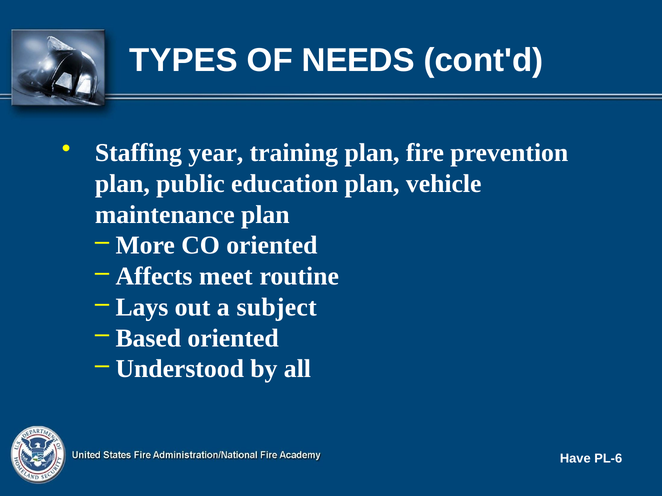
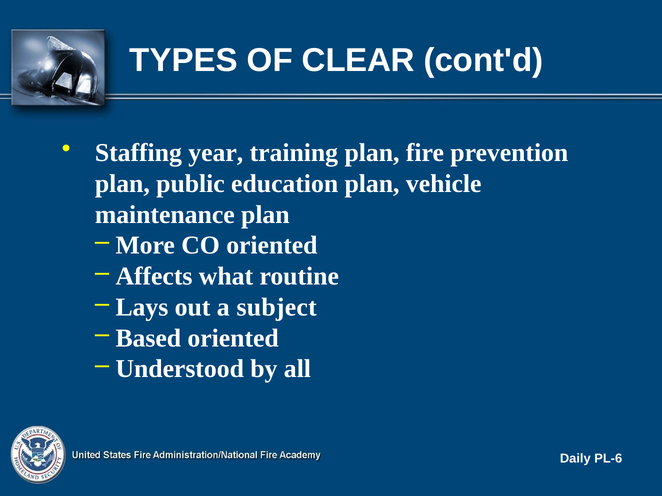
NEEDS: NEEDS -> CLEAR (358, 60)
meet: meet -> what (226, 277)
Have: Have -> Daily (575, 459)
